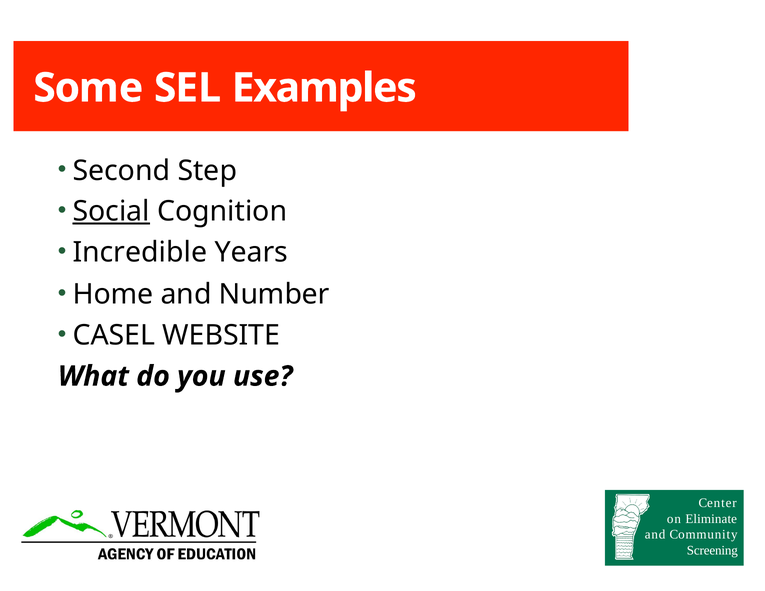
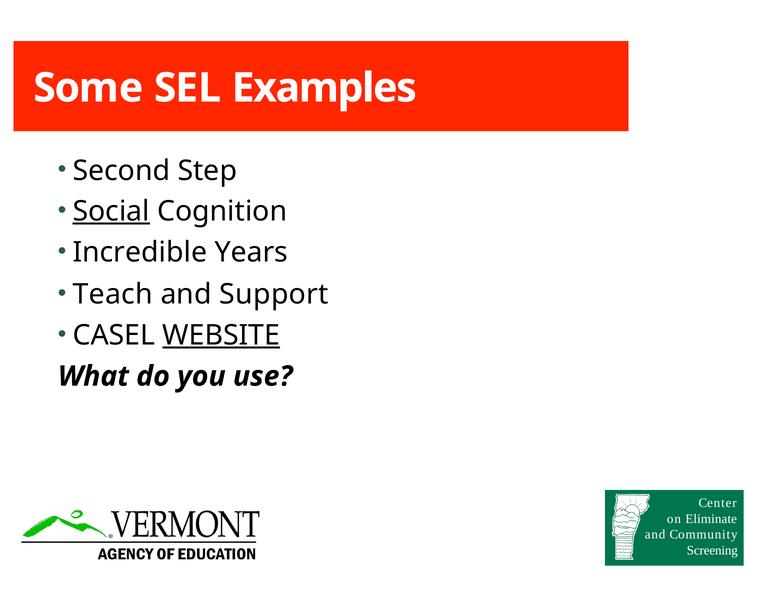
Home: Home -> Teach (113, 294)
Number: Number -> Support (274, 294)
WEBSITE underline: none -> present (221, 335)
